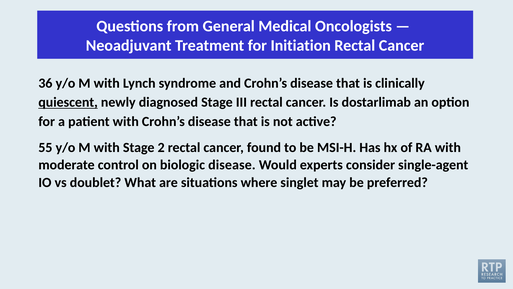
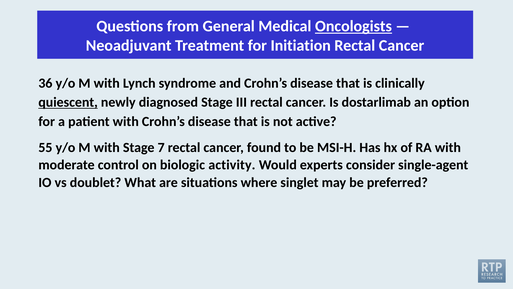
Oncologists underline: none -> present (353, 26)
2: 2 -> 7 (161, 147)
biologic disease: disease -> activity (232, 165)
